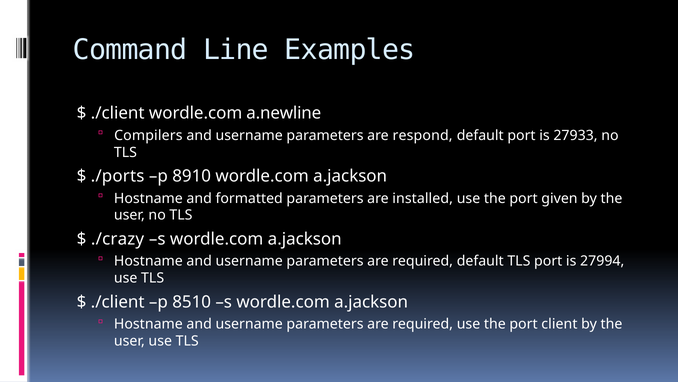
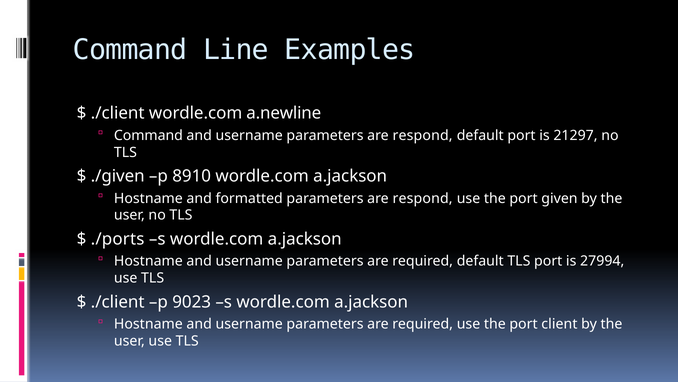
Compilers: Compilers -> Command (148, 135)
27933: 27933 -> 21297 (576, 135)
./ports: ./ports -> ./given (118, 176)
installed: installed -> respond (423, 198)
./crazy: ./crazy -> ./ports (118, 239)
8510: 8510 -> 9023 (192, 302)
